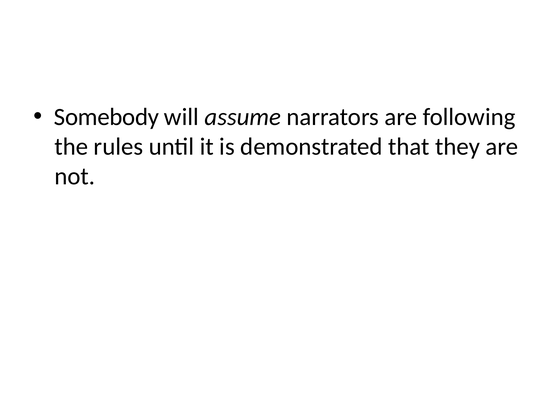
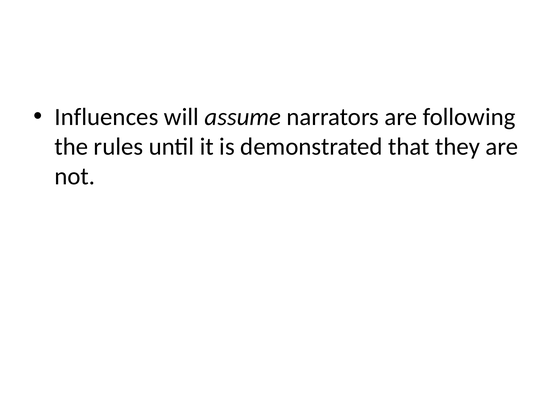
Somebody: Somebody -> Influences (106, 117)
